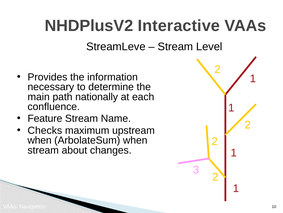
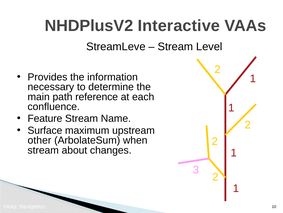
nationally: nationally -> reference (97, 96)
Checks: Checks -> Surface (45, 130)
when: when -> other (39, 140)
